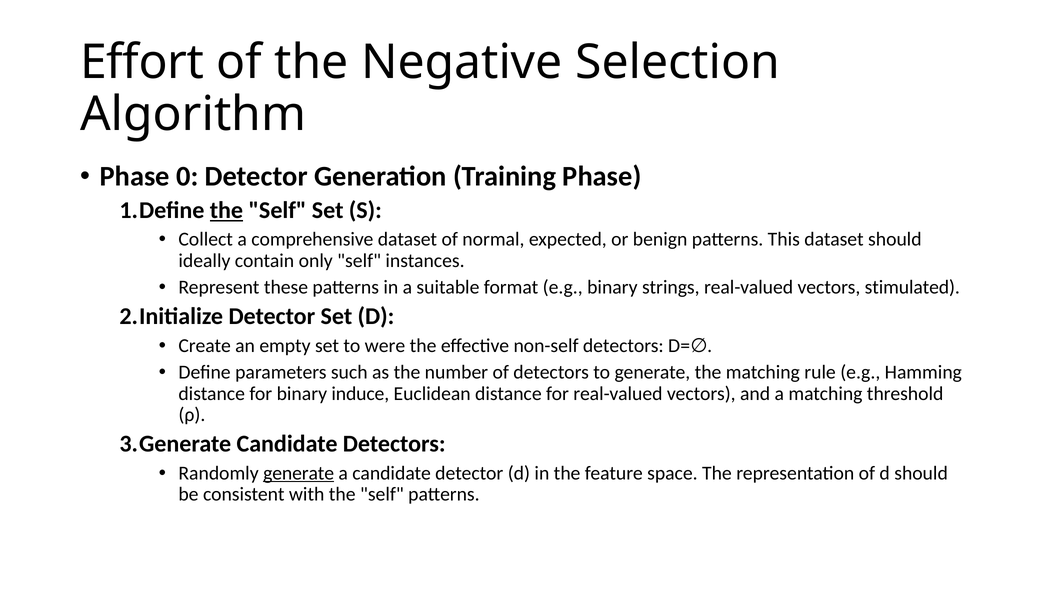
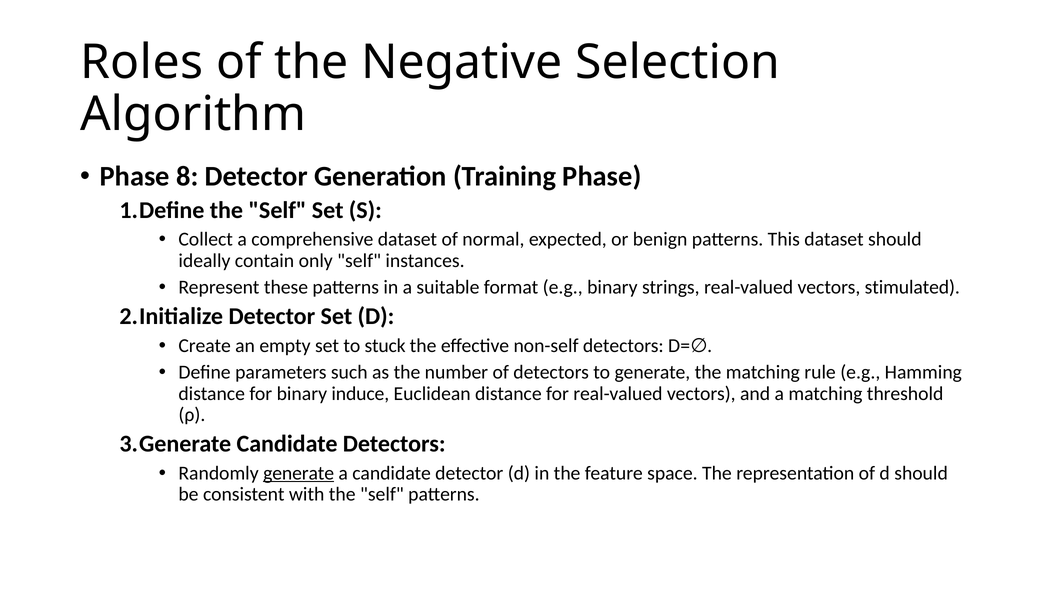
Effort: Effort -> Roles (142, 62)
0: 0 -> 8 (187, 176)
the underline: present -> none (226, 210)
were: were -> stuck (385, 345)
